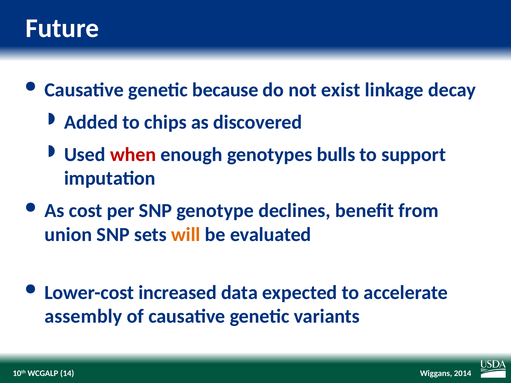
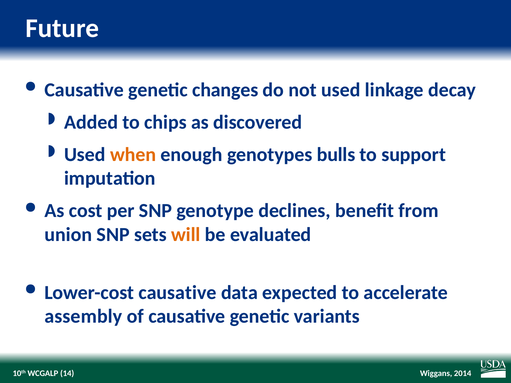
because: because -> changes (225, 90)
not exist: exist -> used (341, 90)
when colour: red -> orange (133, 155)
Lower-cost increased: increased -> causative (177, 293)
